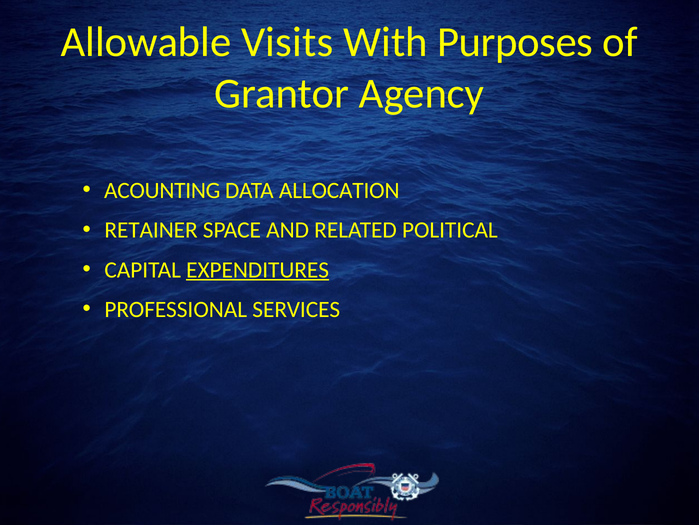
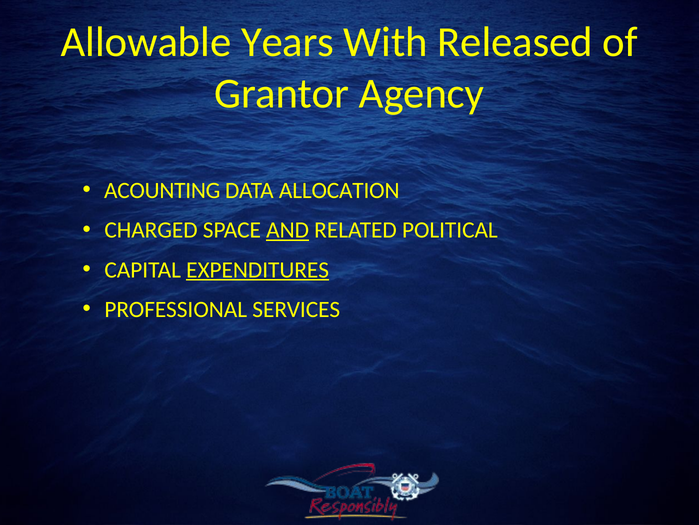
Visits: Visits -> Years (287, 42)
Purposes: Purposes -> Released (515, 42)
RETAINER: RETAINER -> CHARGED (151, 230)
AND underline: none -> present (288, 230)
